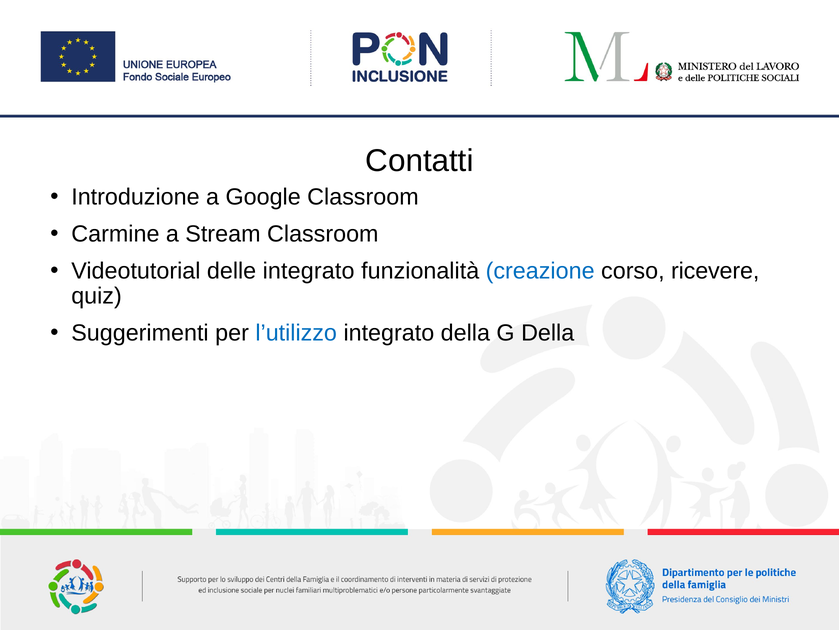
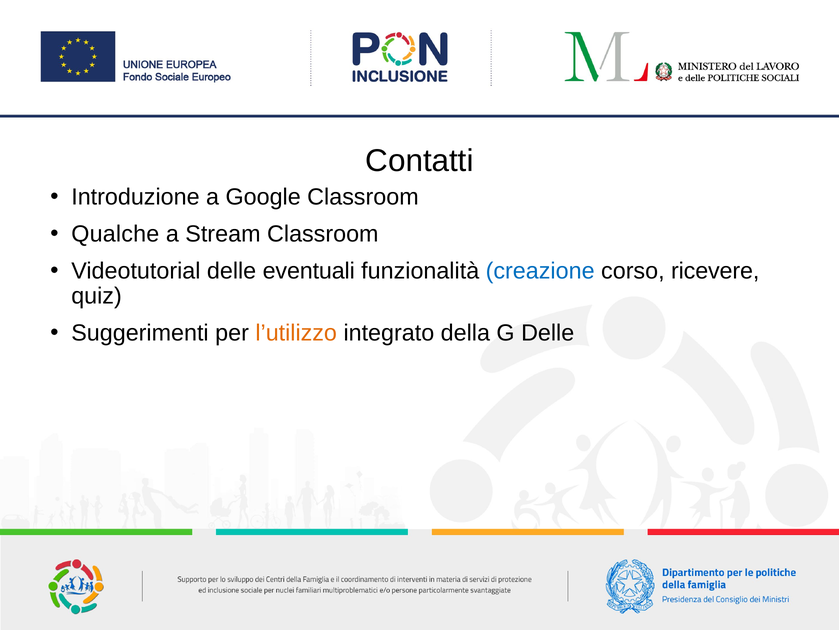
Carmine: Carmine -> Qualche (115, 234)
delle integrato: integrato -> eventuali (309, 271)
l’utilizzo colour: blue -> orange (296, 333)
G Della: Della -> Delle (548, 333)
